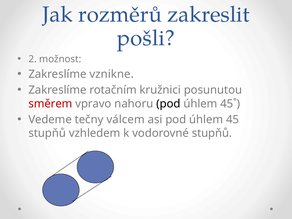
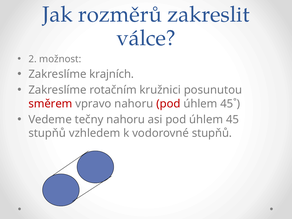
pošli: pošli -> válce (146, 38)
vznikne: vznikne -> krajních (112, 74)
pod colour: black -> red (168, 104)
tečny válcem: válcem -> nahoru (126, 120)
